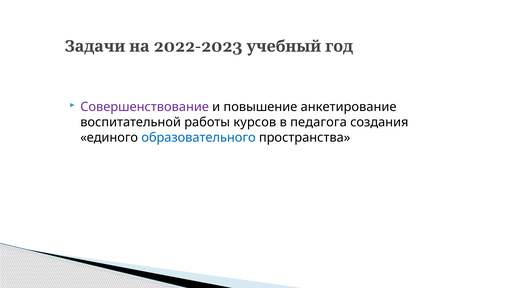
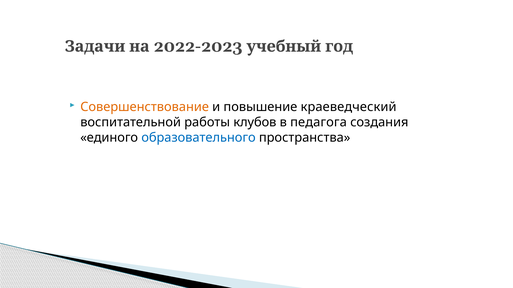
Совершенствование colour: purple -> orange (145, 107)
анкетирование: анкетирование -> краеведческий (349, 107)
курсов: курсов -> клубов (255, 123)
